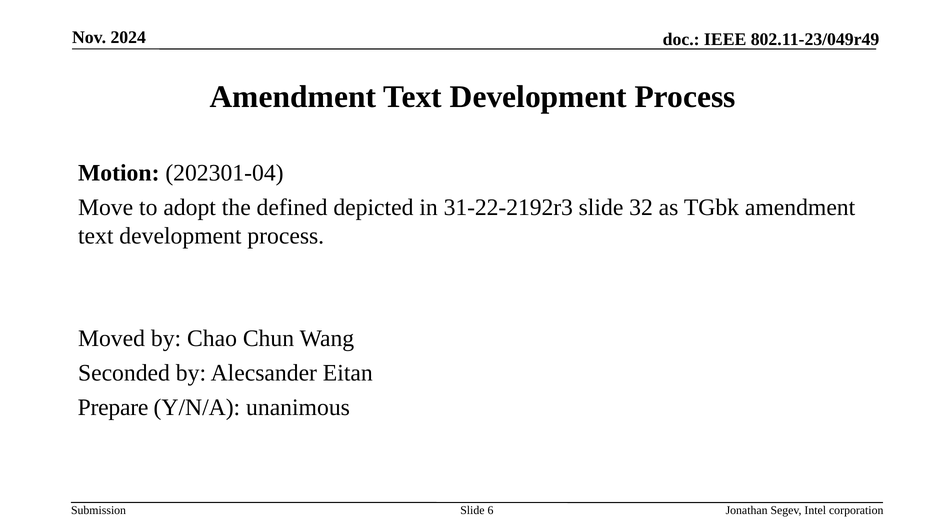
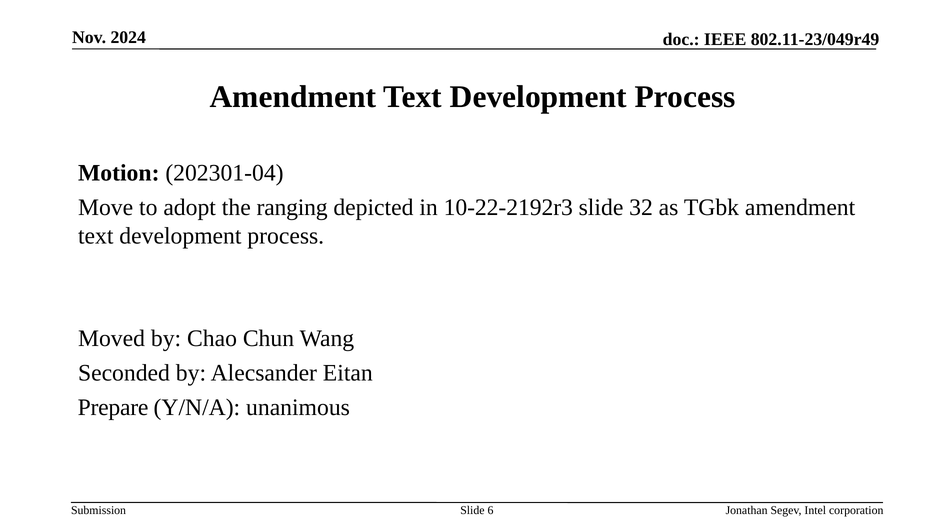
defined: defined -> ranging (292, 207)
31-22-2192r3: 31-22-2192r3 -> 10-22-2192r3 (508, 207)
